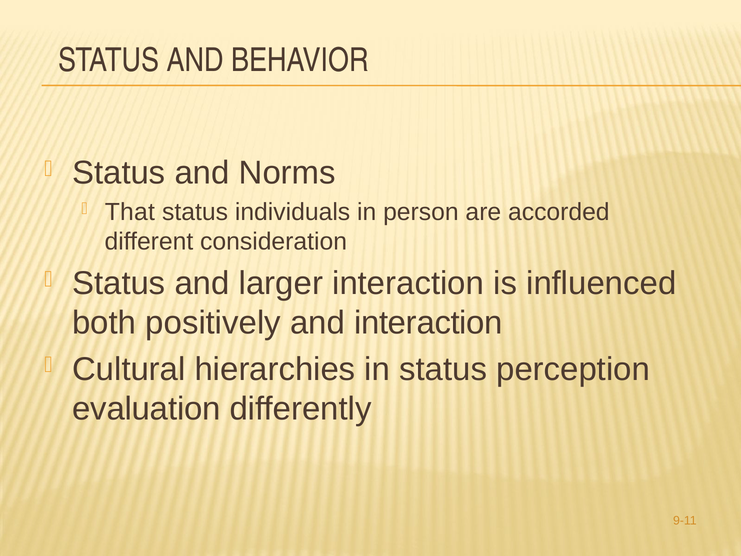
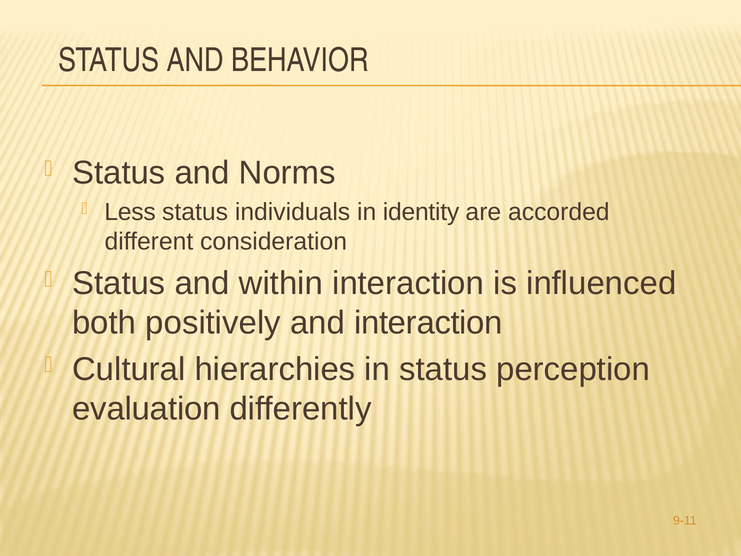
That: That -> Less (130, 212)
person: person -> identity (421, 212)
larger: larger -> within (281, 283)
